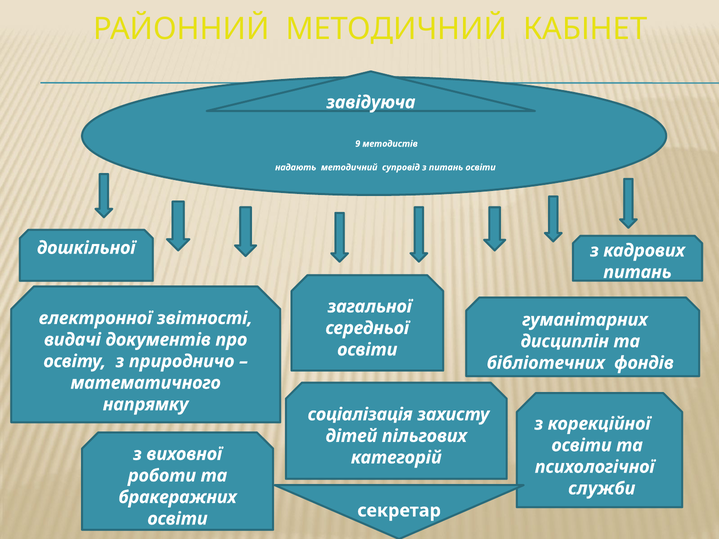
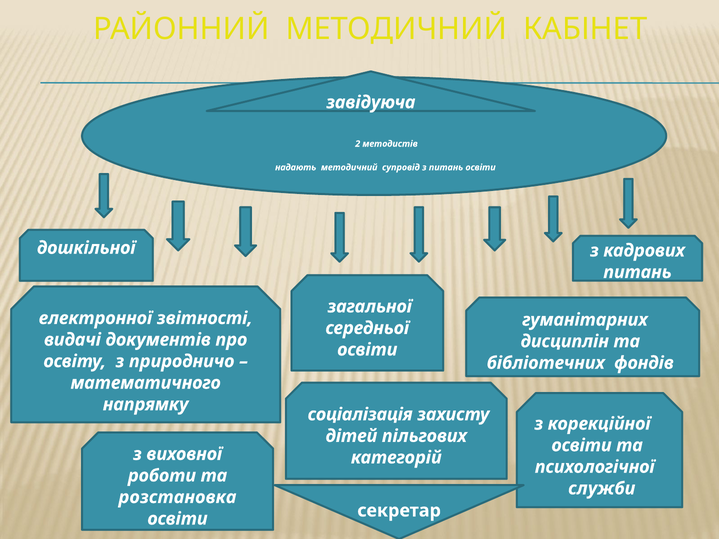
9: 9 -> 2 (358, 144)
бракеражних: бракеражних -> розстановка (177, 497)
